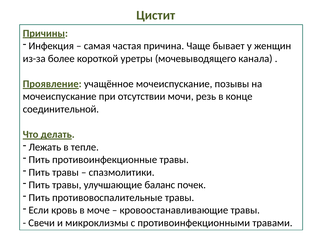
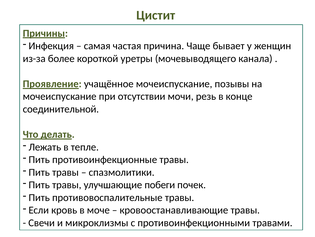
баланс: баланс -> побеги (160, 184)
